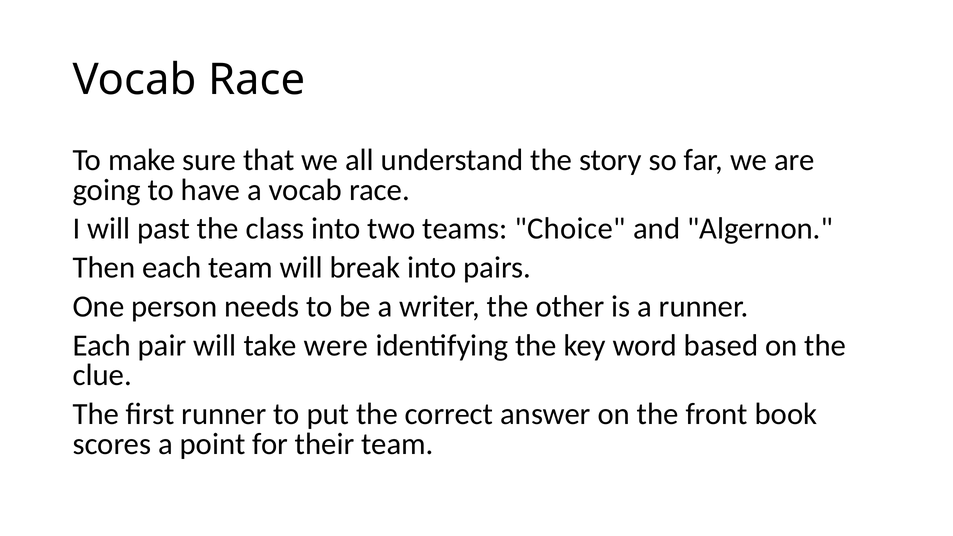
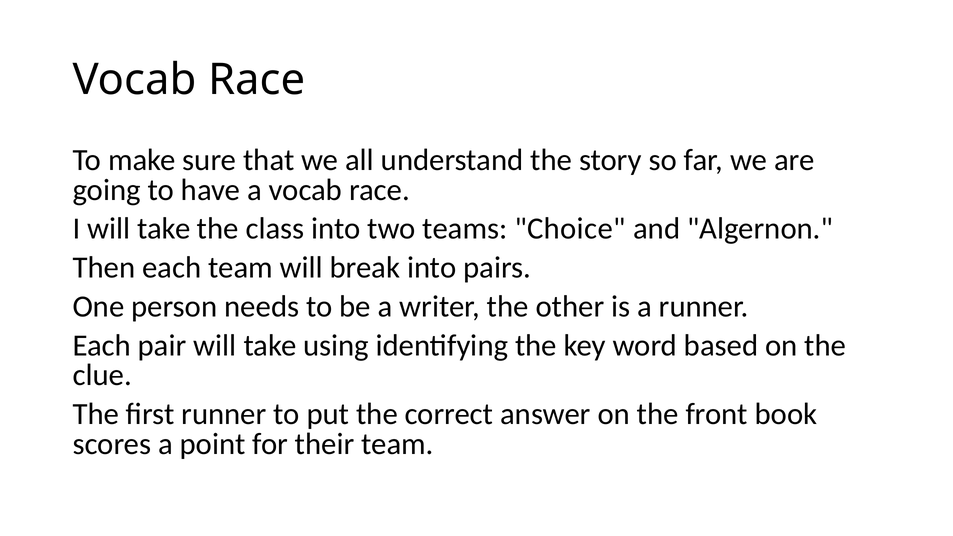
I will past: past -> take (164, 229)
were: were -> using (336, 345)
